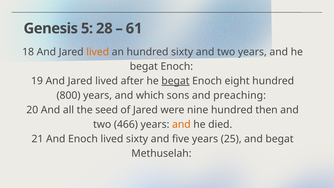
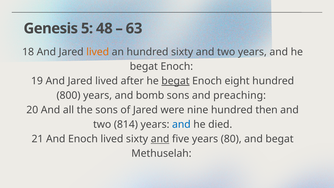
28: 28 -> 48 (104, 28)
61: 61 -> 63 (134, 28)
which: which -> bomb (150, 95)
the seed: seed -> sons (107, 110)
466: 466 -> 814 (126, 124)
and colour: orange -> blue (181, 124)
and underline: none -> present (160, 139)
25: 25 -> 80 (231, 139)
